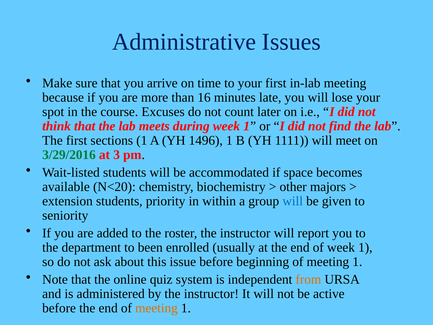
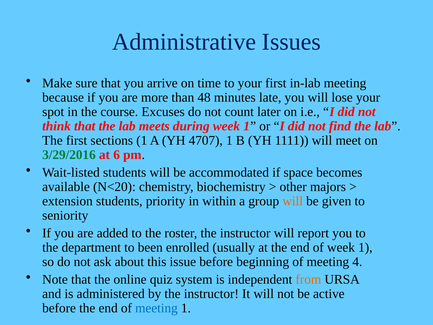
16: 16 -> 48 (204, 97)
1496: 1496 -> 4707 (206, 140)
3: 3 -> 6 (117, 155)
will colour: blue -> orange (293, 201)
beginning of meeting 1: 1 -> 4 (357, 262)
meeting colour: orange -> blue (156, 308)
